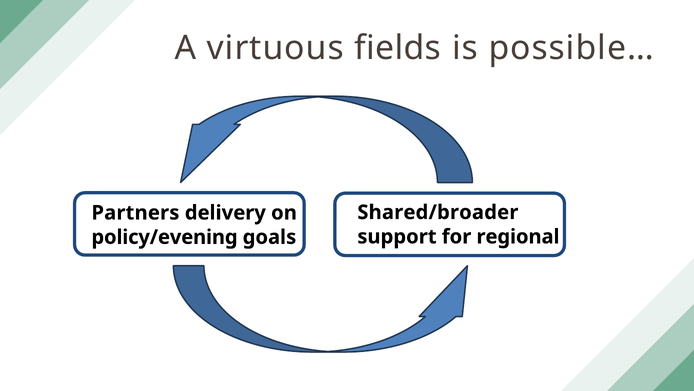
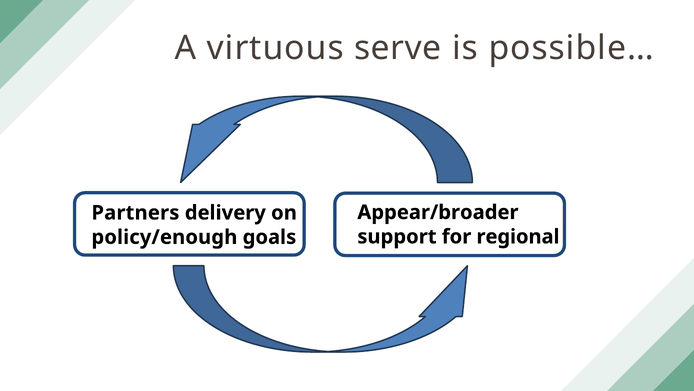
fields: fields -> serve (398, 48)
Shared/broader: Shared/broader -> Appear/broader (438, 212)
policy/evening: policy/evening -> policy/enough (164, 237)
